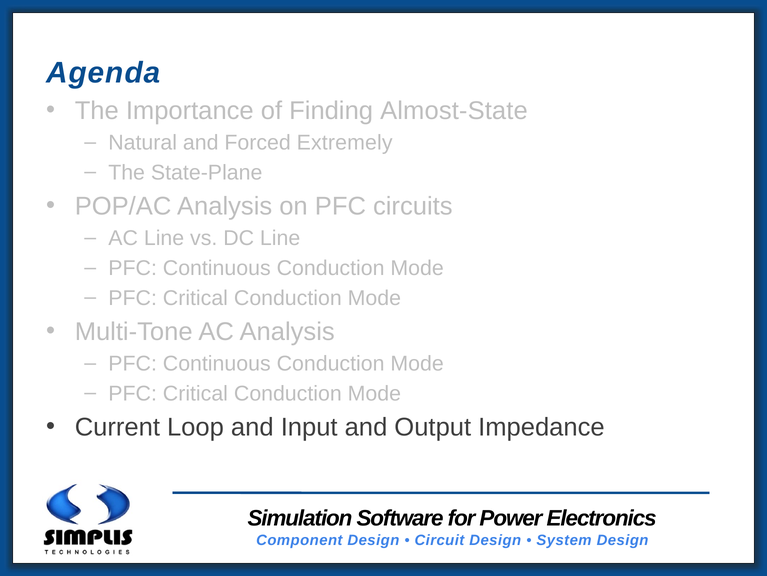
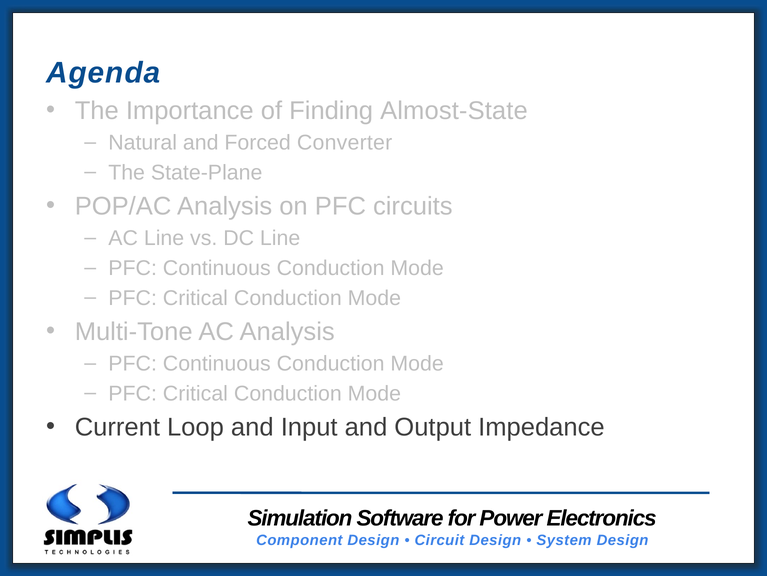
Extremely: Extremely -> Converter (345, 143)
